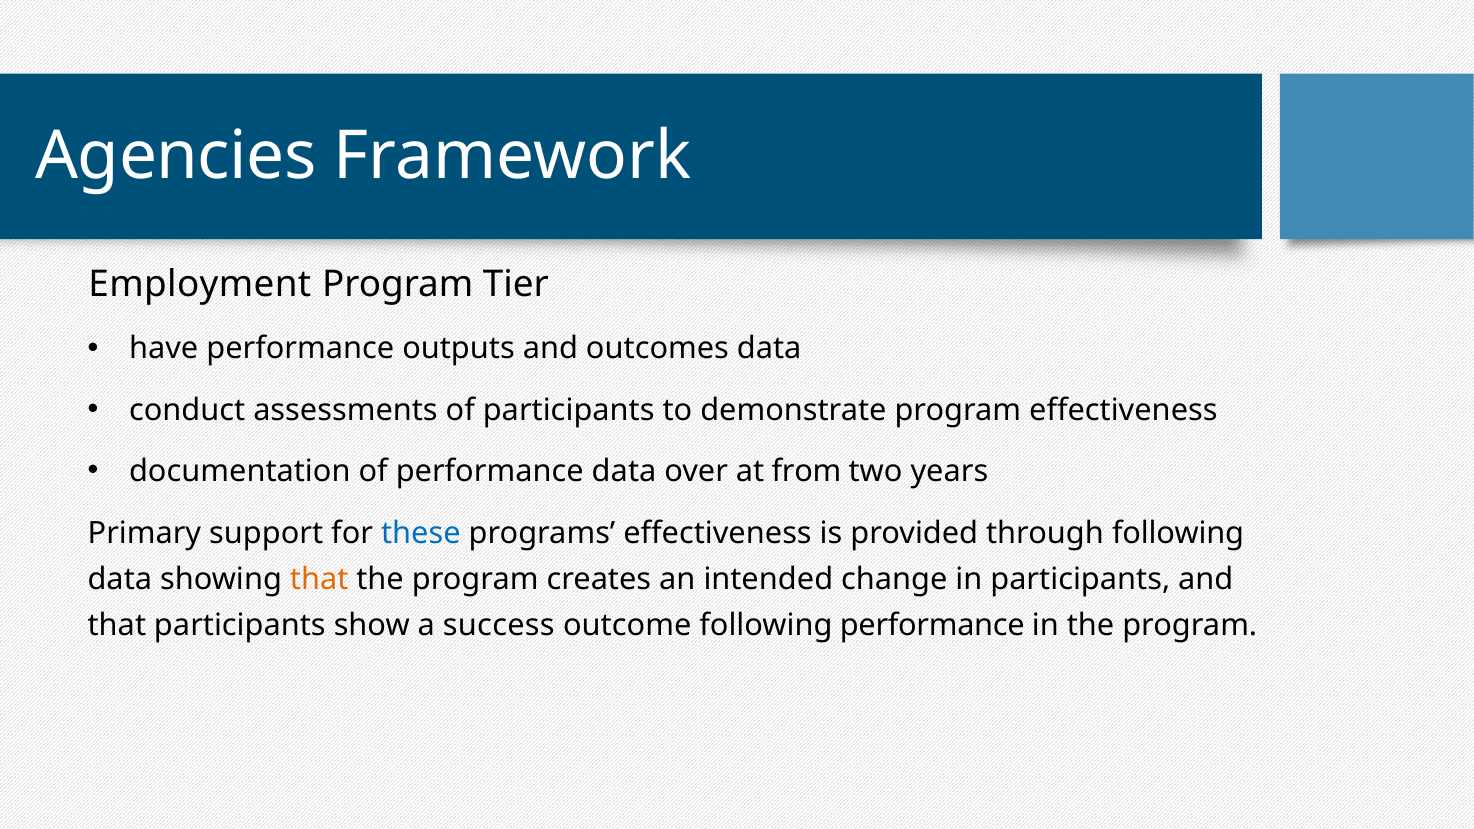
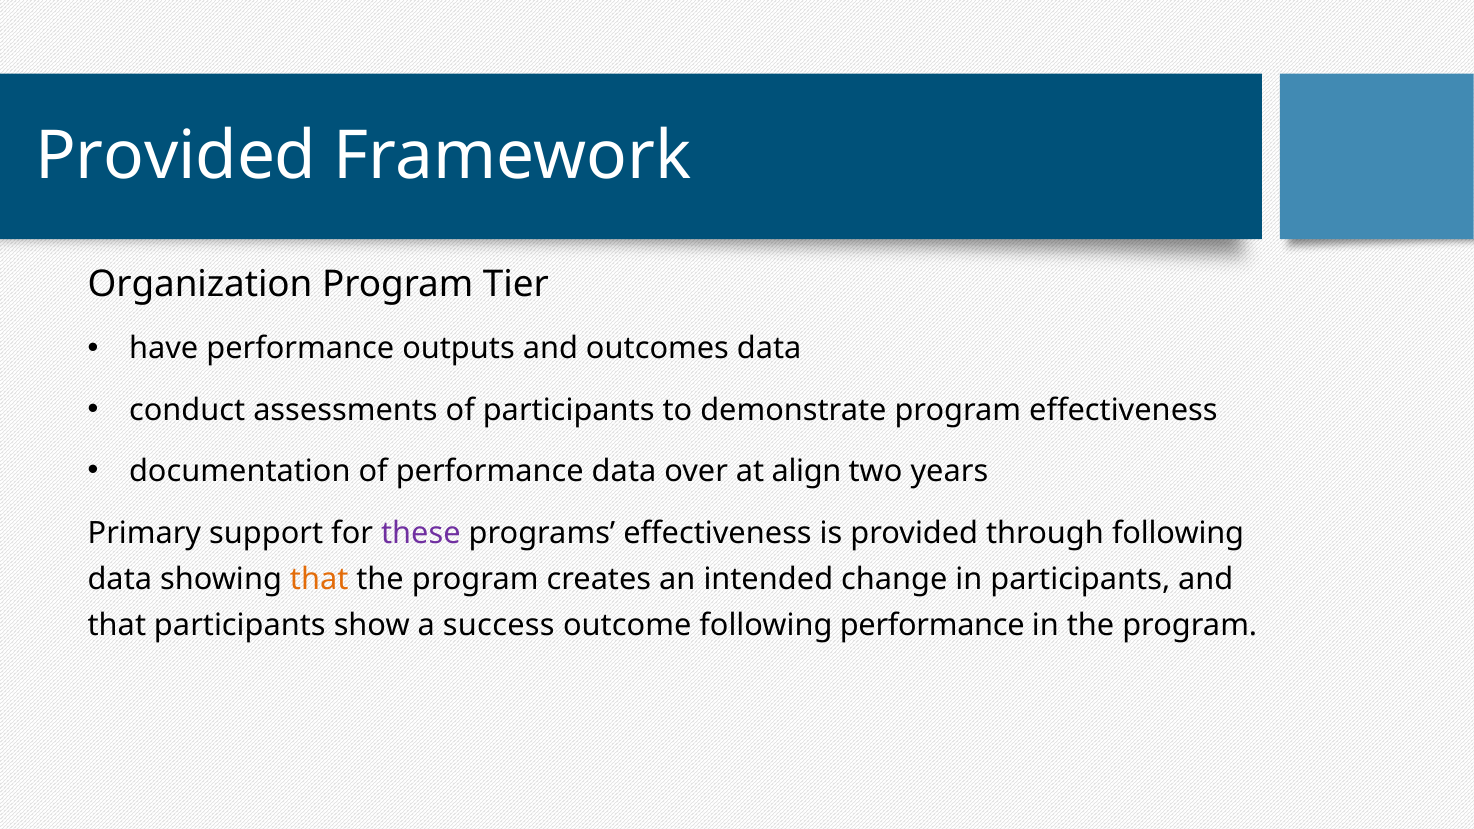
Agencies: Agencies -> Provided (176, 156)
Employment: Employment -> Organization (200, 284)
from: from -> align (807, 472)
these colour: blue -> purple (421, 533)
